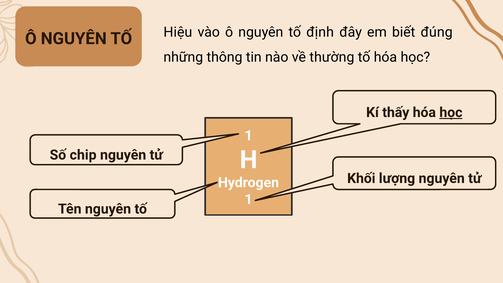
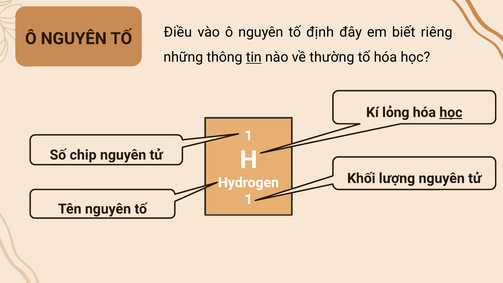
Hiệu: Hiệu -> Điều (178, 32)
đúng: đúng -> riêng (437, 32)
tin underline: none -> present (254, 57)
thấy: thấy -> lỏng (396, 112)
